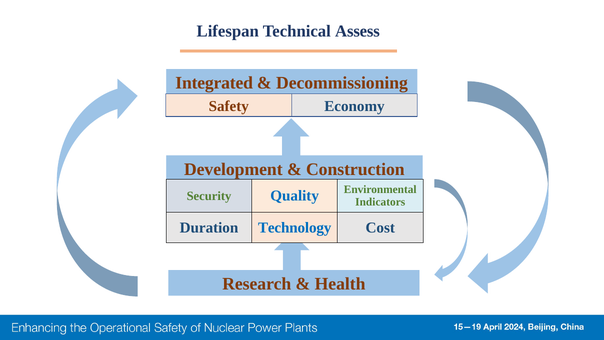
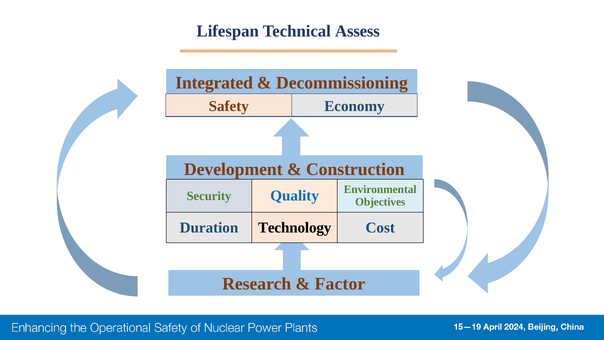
Indicators: Indicators -> Objectives (380, 202)
Technology colour: blue -> black (295, 228)
Health: Health -> Factor (340, 284)
